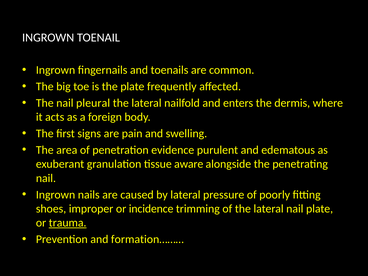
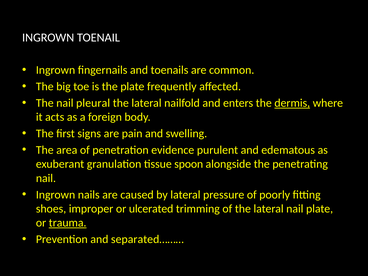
dermis underline: none -> present (292, 103)
aware: aware -> spoon (189, 164)
incidence: incidence -> ulcerated (151, 209)
formation………: formation……… -> separated……… (147, 239)
